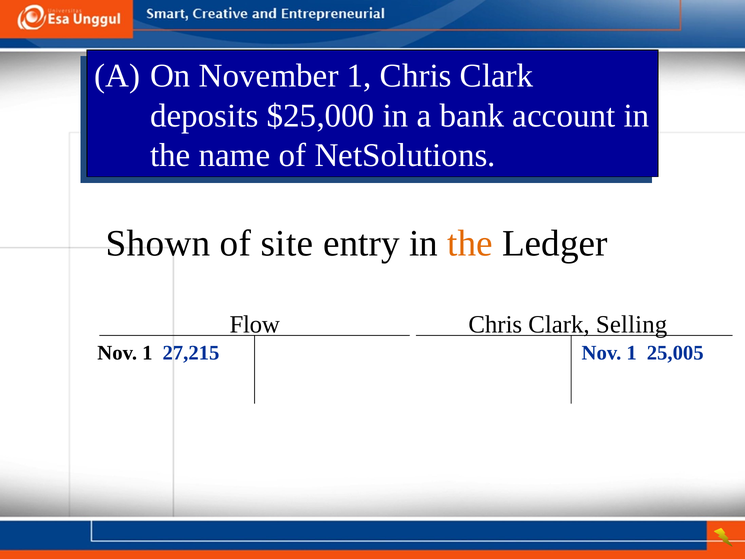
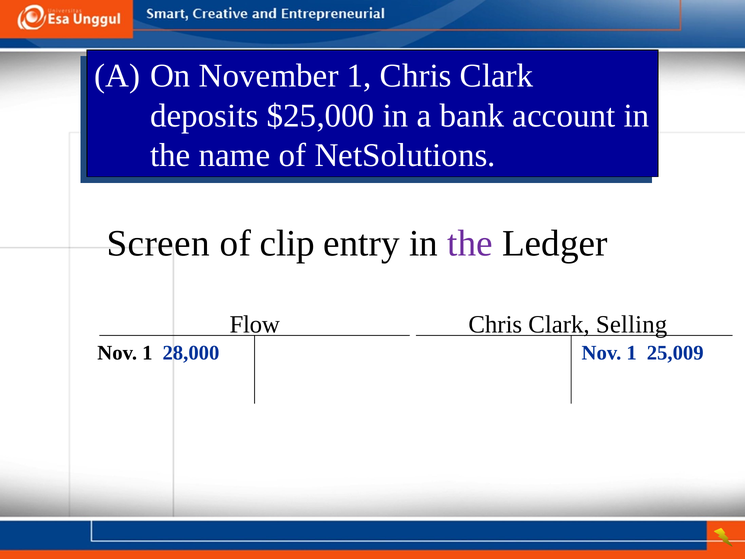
Shown: Shown -> Screen (158, 243)
site: site -> clip (287, 243)
the colour: orange -> purple (470, 243)
27,215: 27,215 -> 28,000 (191, 353)
25,005: 25,005 -> 25,009 (675, 353)
